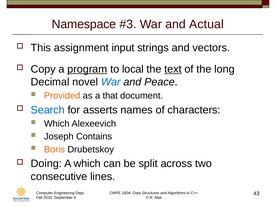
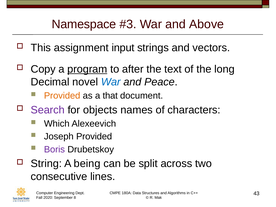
Actual: Actual -> Above (207, 24)
local: local -> after (133, 69)
text underline: present -> none (173, 69)
Search colour: blue -> purple (48, 110)
asserts: asserts -> objects (100, 110)
Joseph Contains: Contains -> Provided (94, 137)
Boris colour: orange -> purple (54, 149)
Doing: Doing -> String (46, 164)
A which: which -> being (87, 164)
